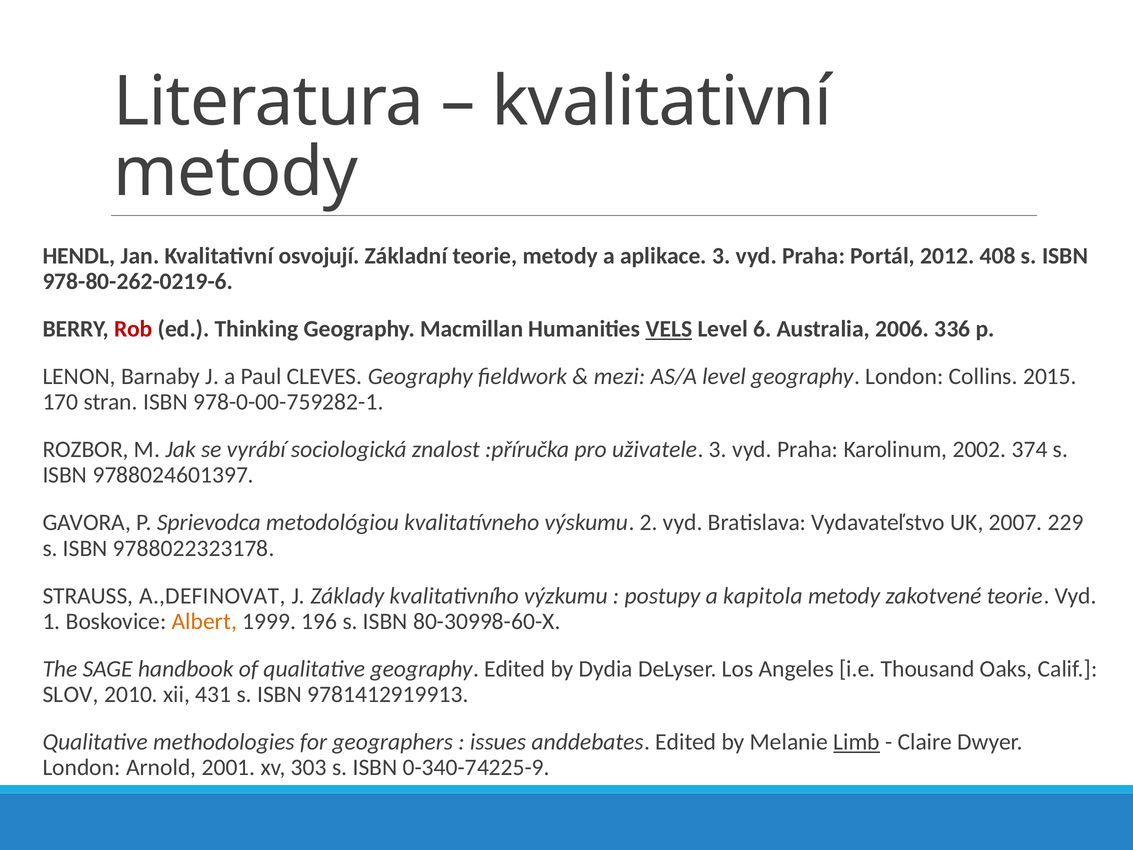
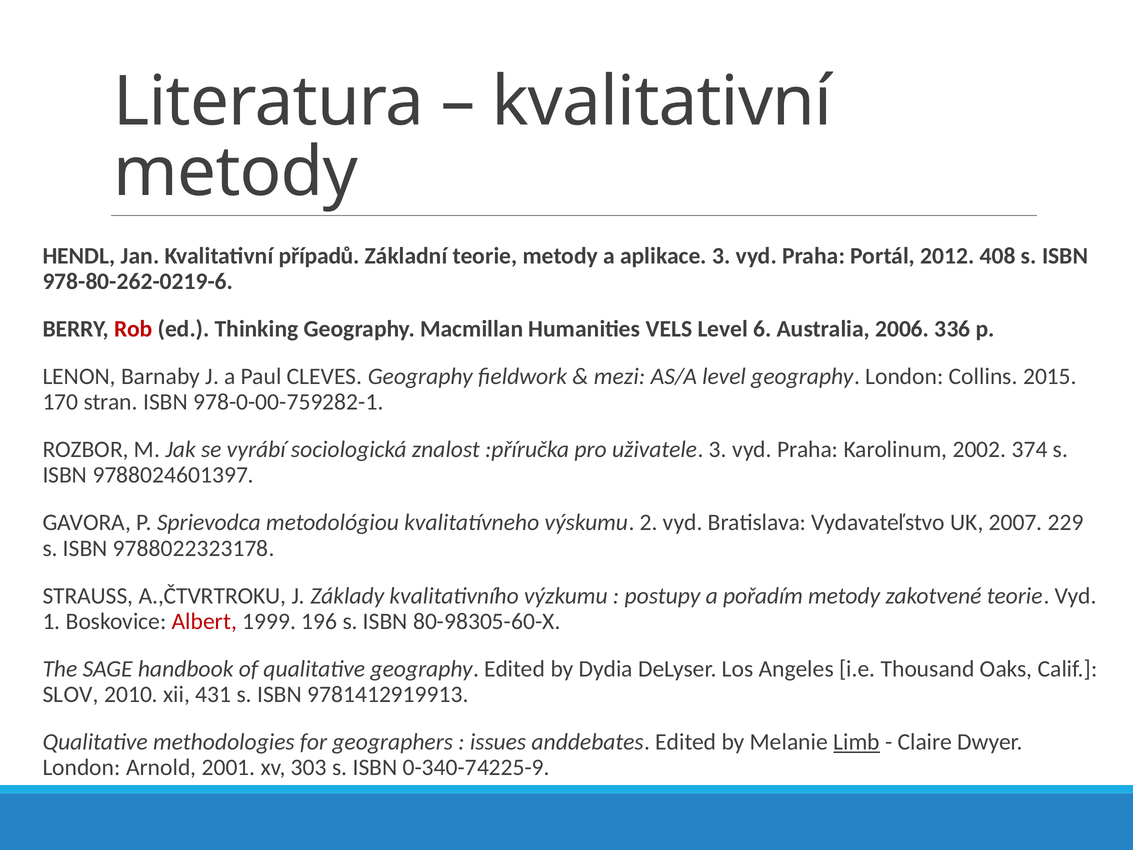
osvojují: osvojují -> případů (319, 256)
VELS underline: present -> none (669, 329)
A.,DEFINOVAT: A.,DEFINOVAT -> A.,ČTVRTROKU (212, 596)
kapitola: kapitola -> pořadím (763, 596)
Albert colour: orange -> red (204, 621)
80-30998-60-X: 80-30998-60-X -> 80-98305-60-X (487, 621)
